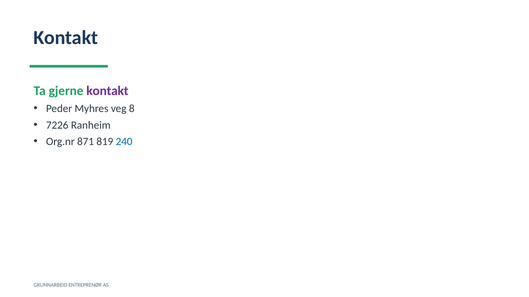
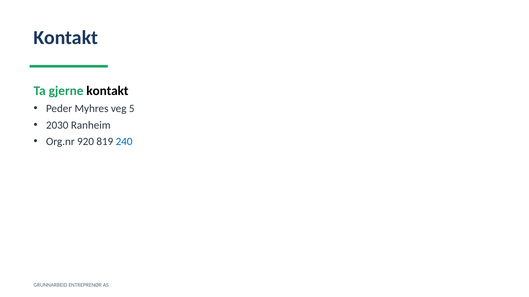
kontakt colour: purple -> black (107, 91)
8: 8 -> 5 (132, 109)
7226: 7226 -> 2030 (57, 125)
871: 871 -> 920 (86, 142)
